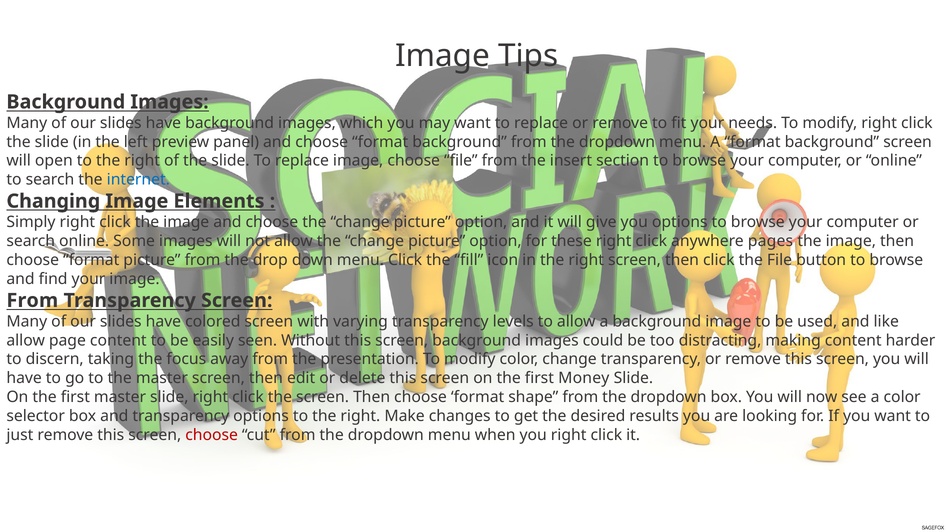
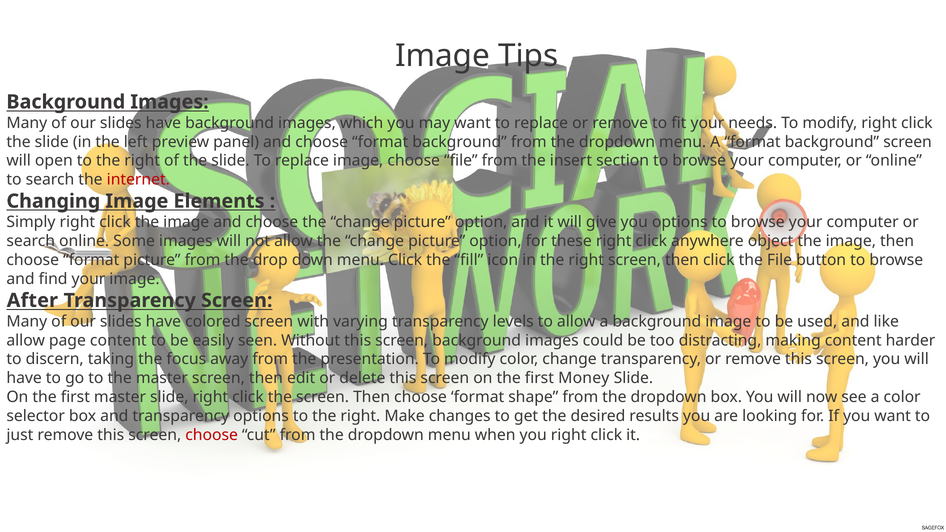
internet colour: blue -> red (138, 180)
pages: pages -> object (771, 241)
From: From -> After (32, 301)
